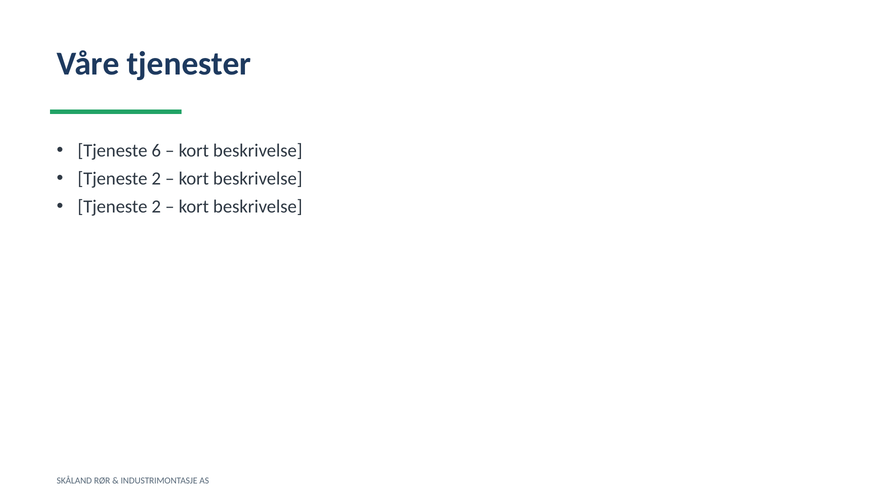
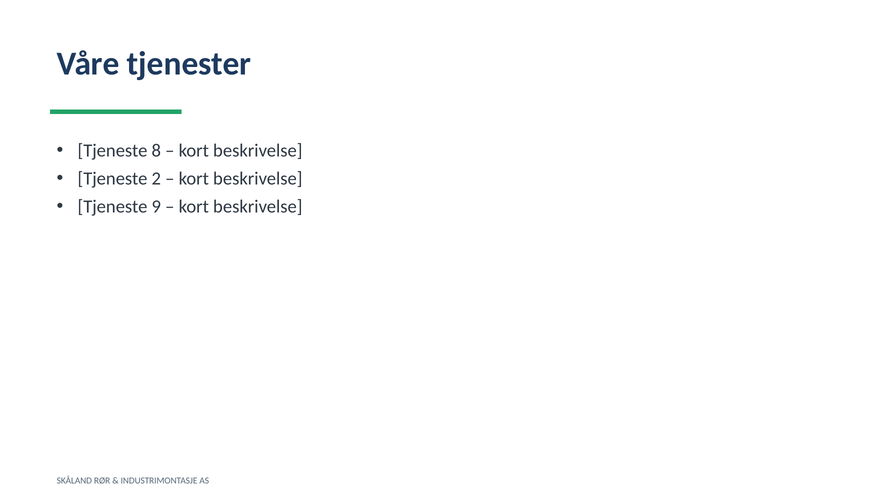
6: 6 -> 8 (156, 151)
2: 2 -> 9 (156, 207)
